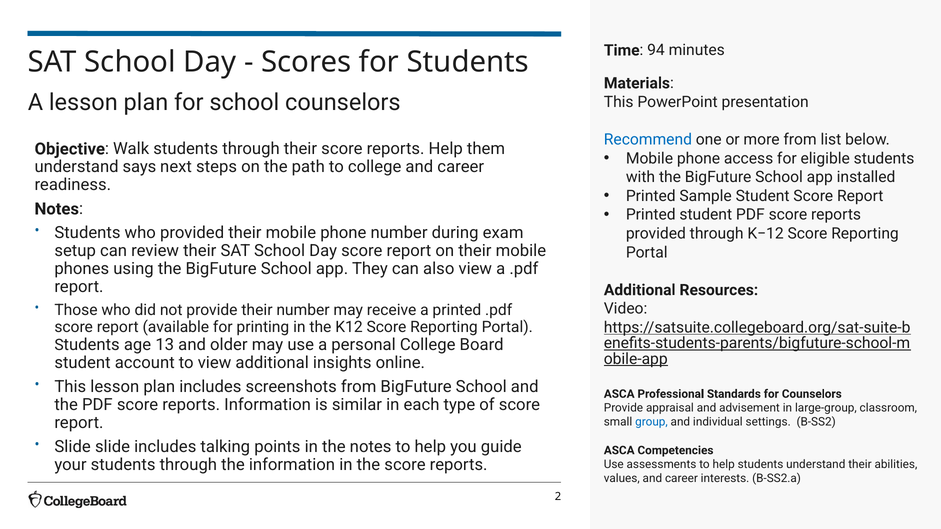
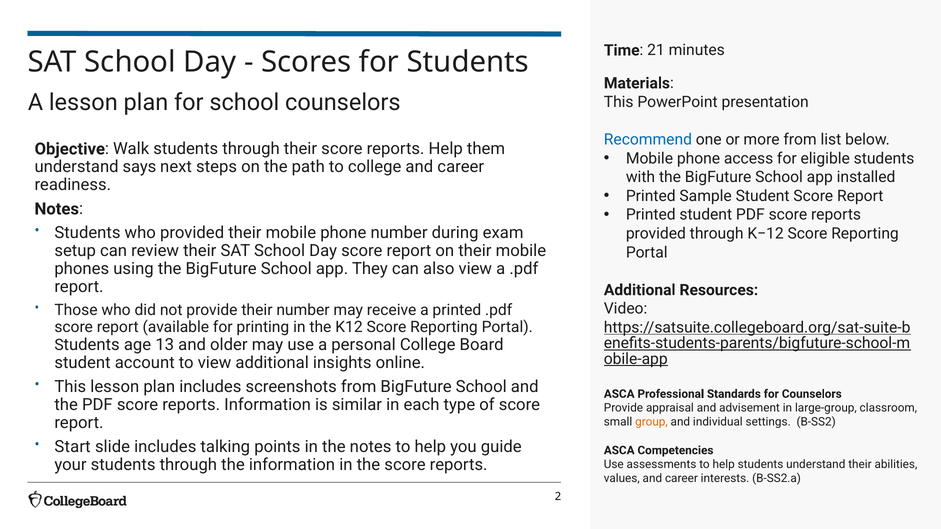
94: 94 -> 21 (656, 50)
group colour: blue -> orange (651, 422)
Slide: Slide -> Start (73, 447)
